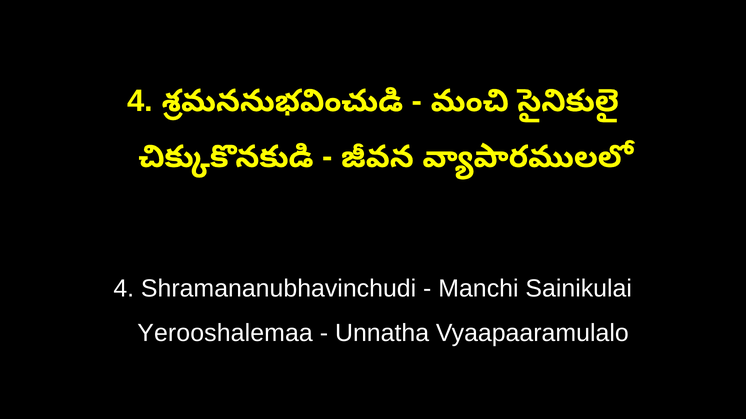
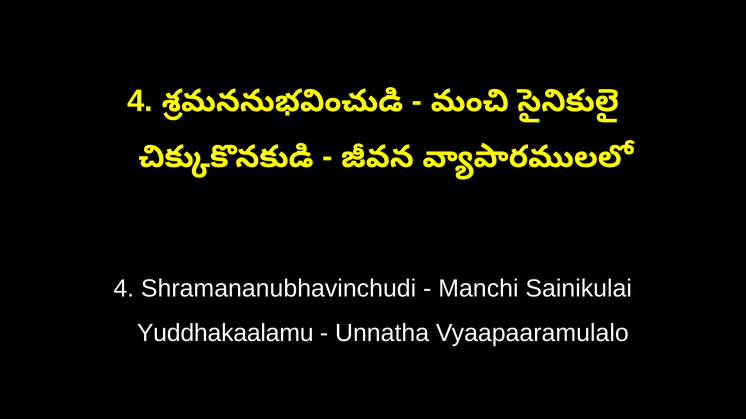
Yerooshalemaa: Yerooshalemaa -> Yuddhakaalamu (225, 334)
